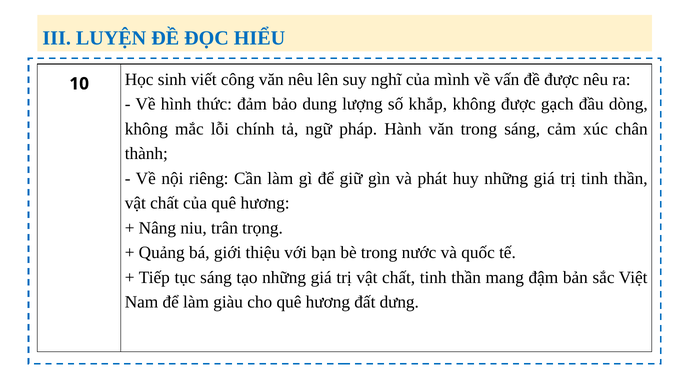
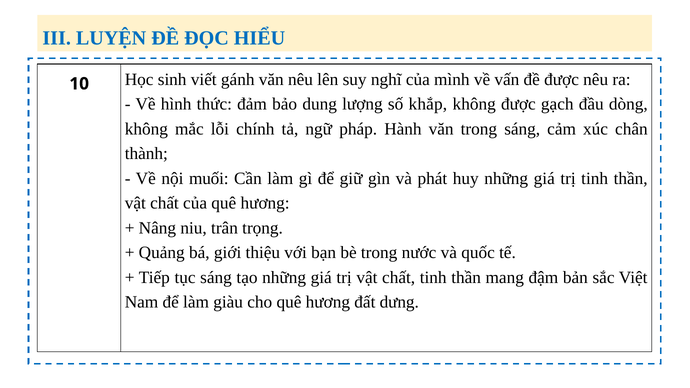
công: công -> gánh (238, 79)
riêng: riêng -> muối (209, 178)
